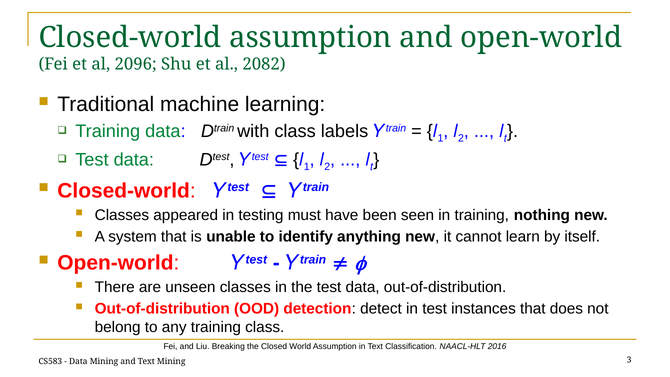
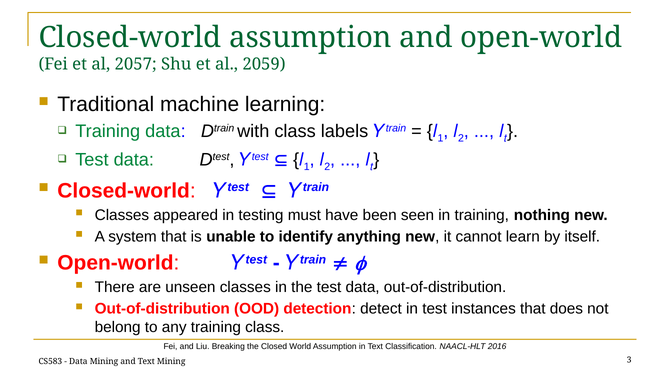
2096: 2096 -> 2057 (136, 64)
2082: 2082 -> 2059 (264, 64)
